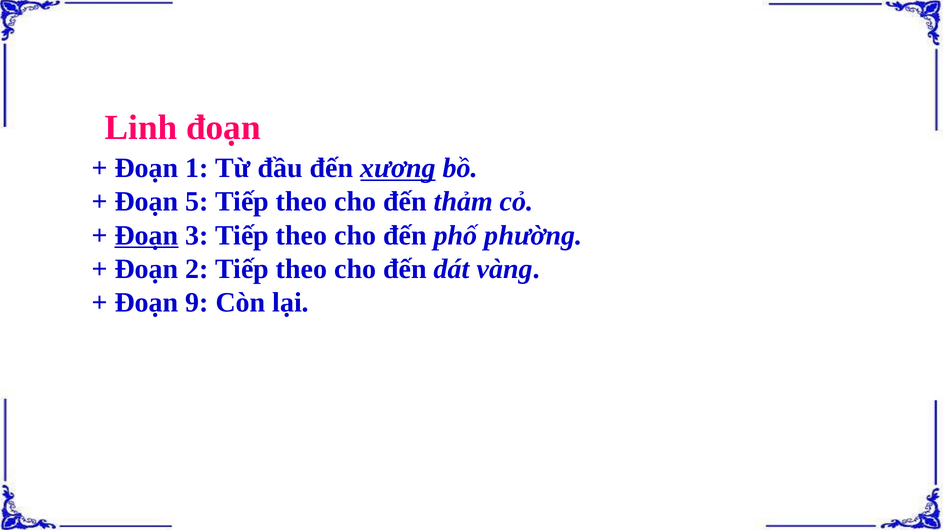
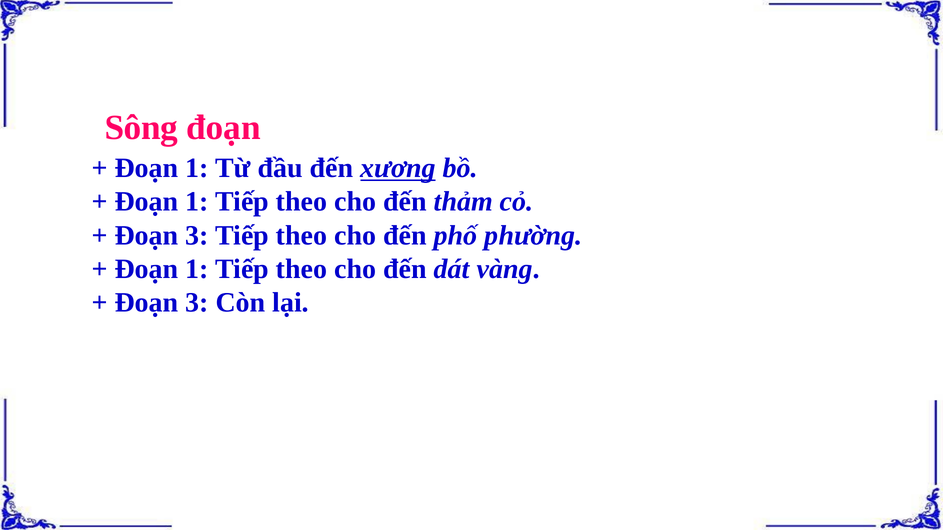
Linh: Linh -> Sông (141, 128)
5: 5 -> 1 (197, 202)
Đoạn underline: present -> none (146, 235)
2: 2 -> 1 (197, 269)
9: 9 -> 3 (197, 302)
